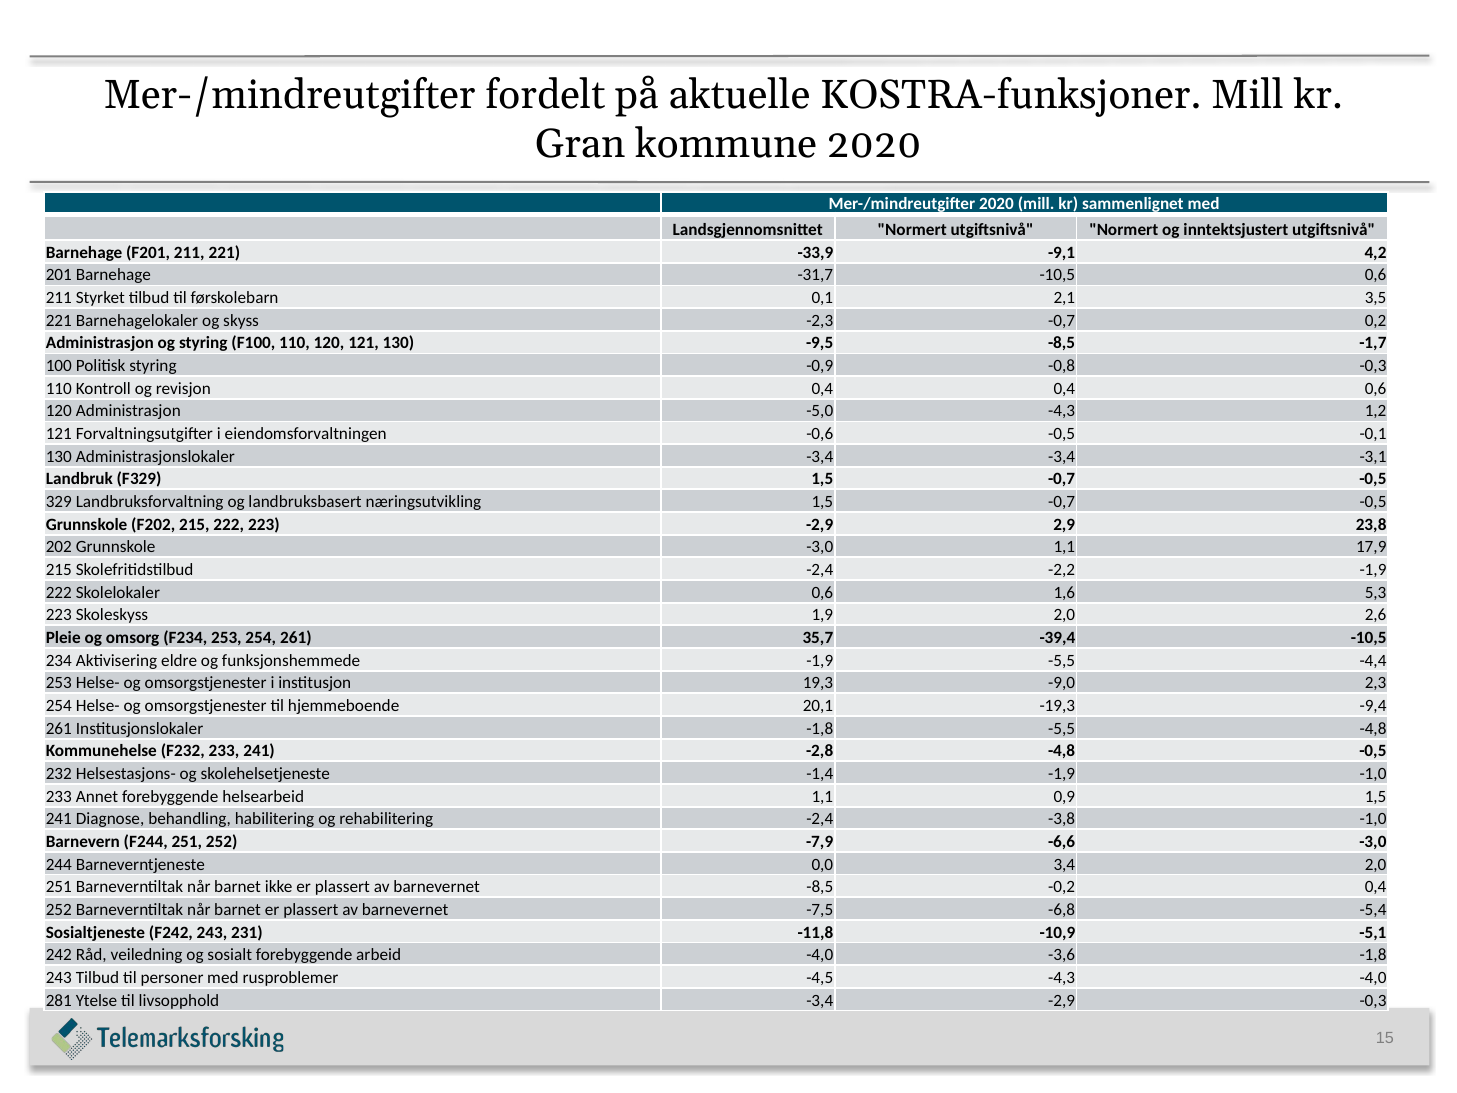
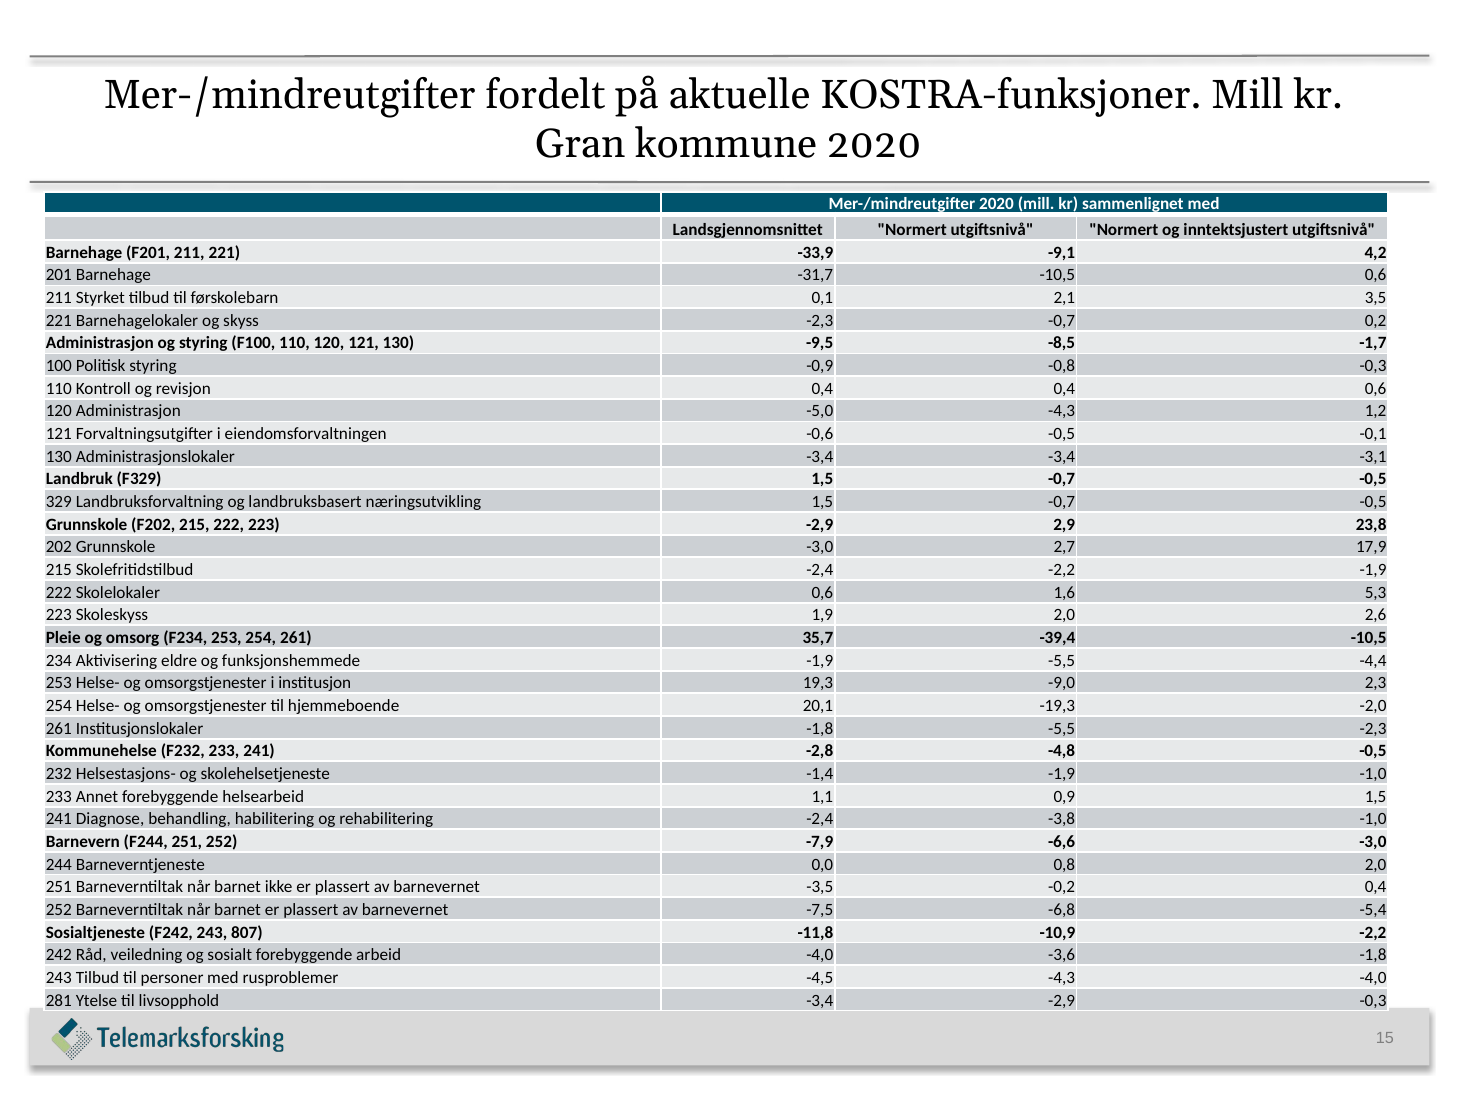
-3,0 1,1: 1,1 -> 2,7 (1064, 547)
-9,4: -9,4 -> -2,0 (1373, 706)
-5,5 -4,8: -4,8 -> -2,3 (1373, 728)
3,4: 3,4 -> 0,8 (1064, 864)
barnevernet -8,5: -8,5 -> -3,5 (820, 887)
231: 231 -> 807 (247, 932)
-10,9 -5,1: -5,1 -> -2,2 (1373, 932)
